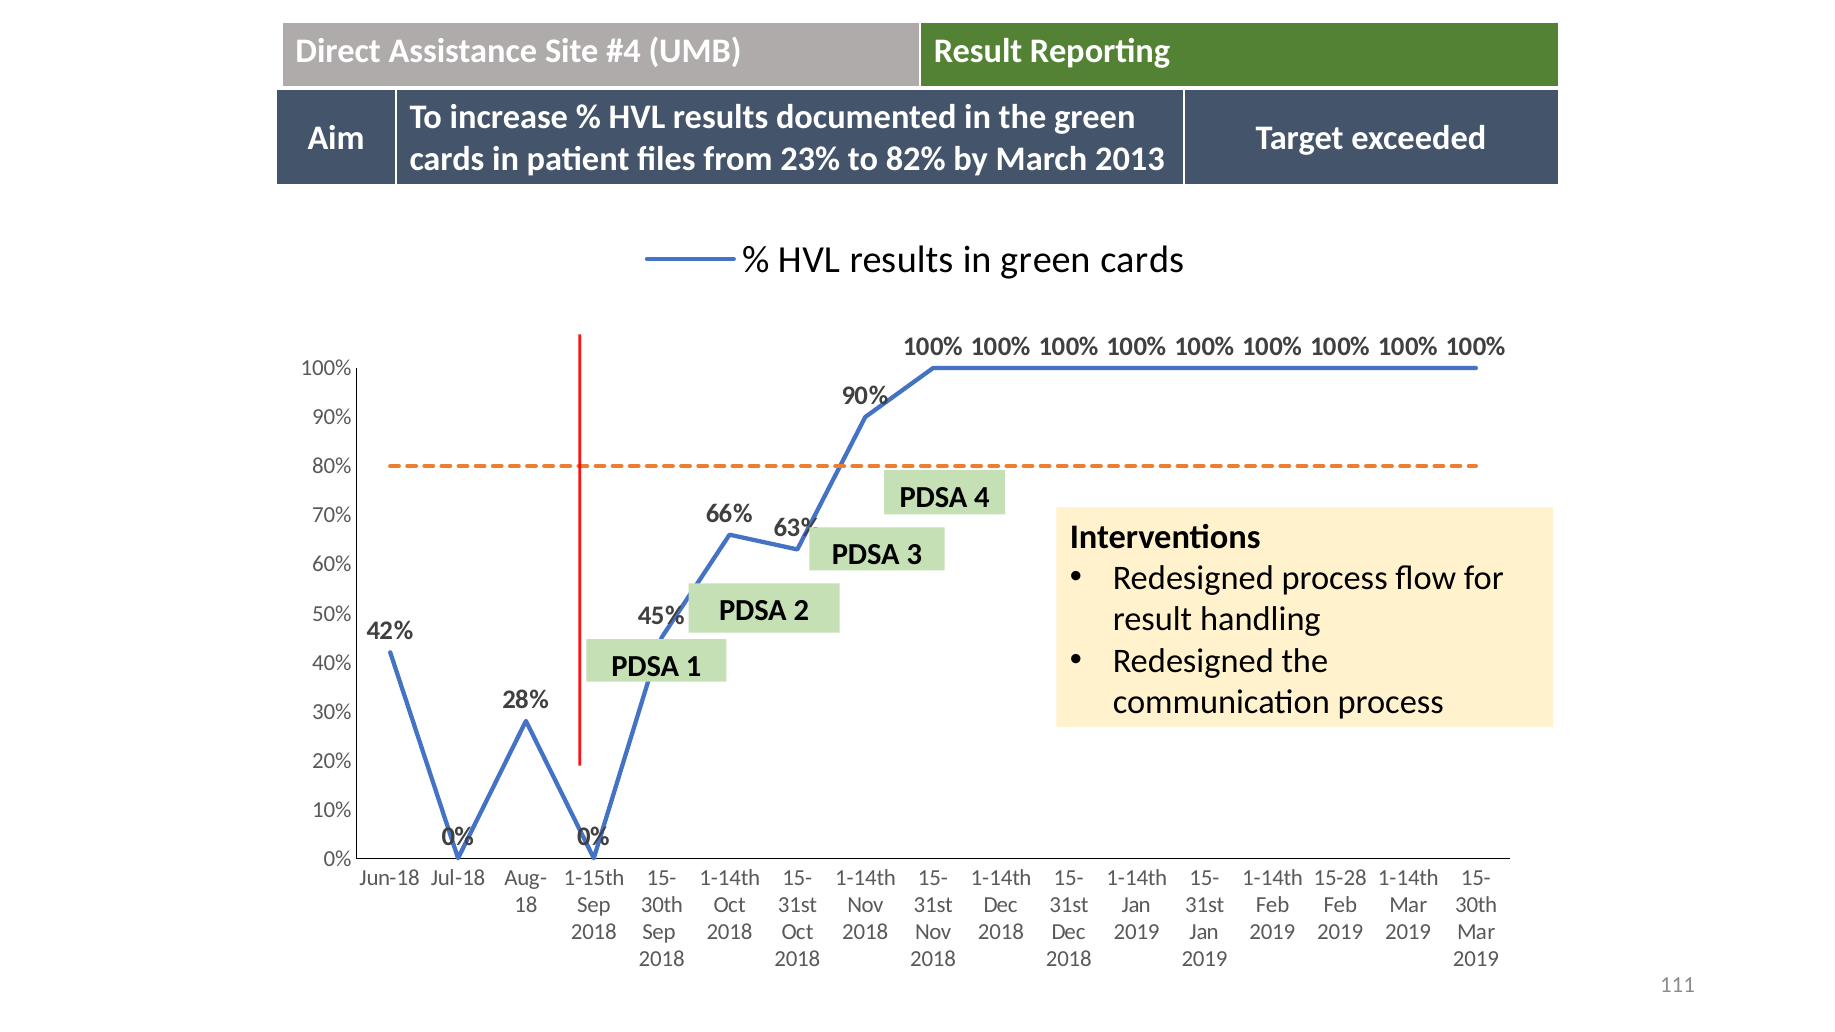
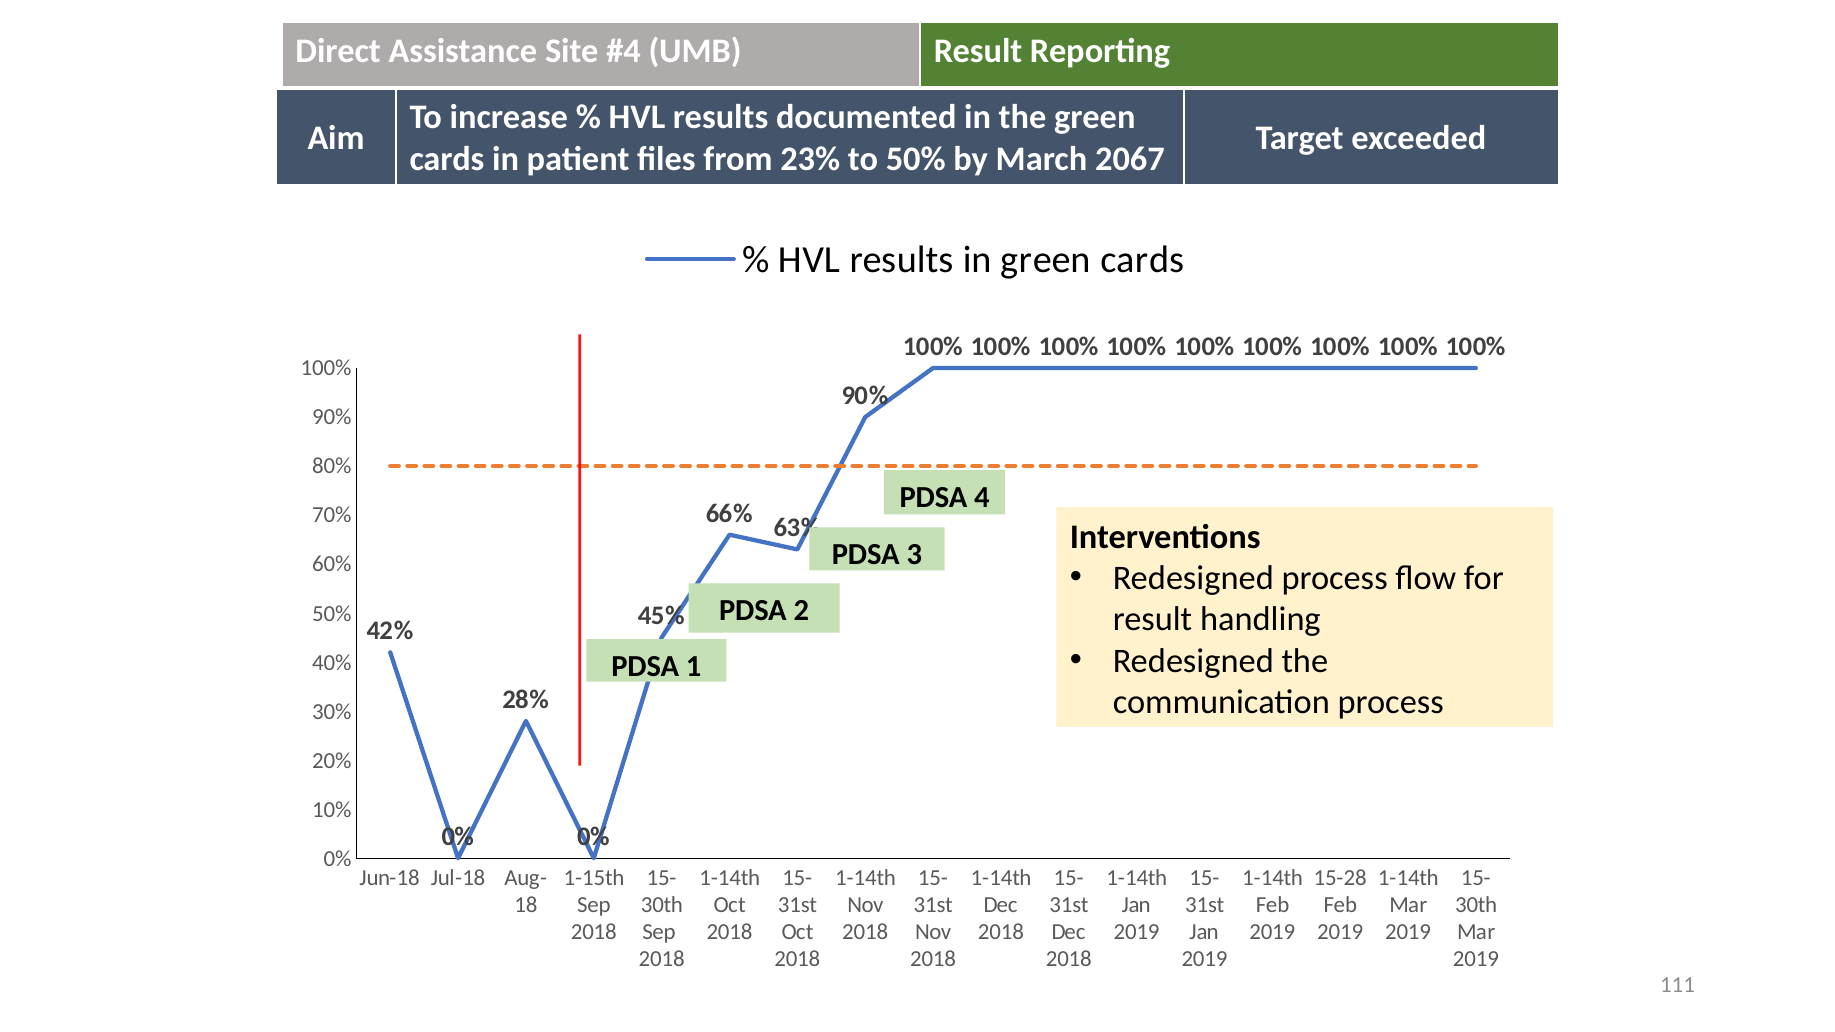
to 82%: 82% -> 50% (916, 159)
2013: 2013 -> 2067 (1130, 159)
